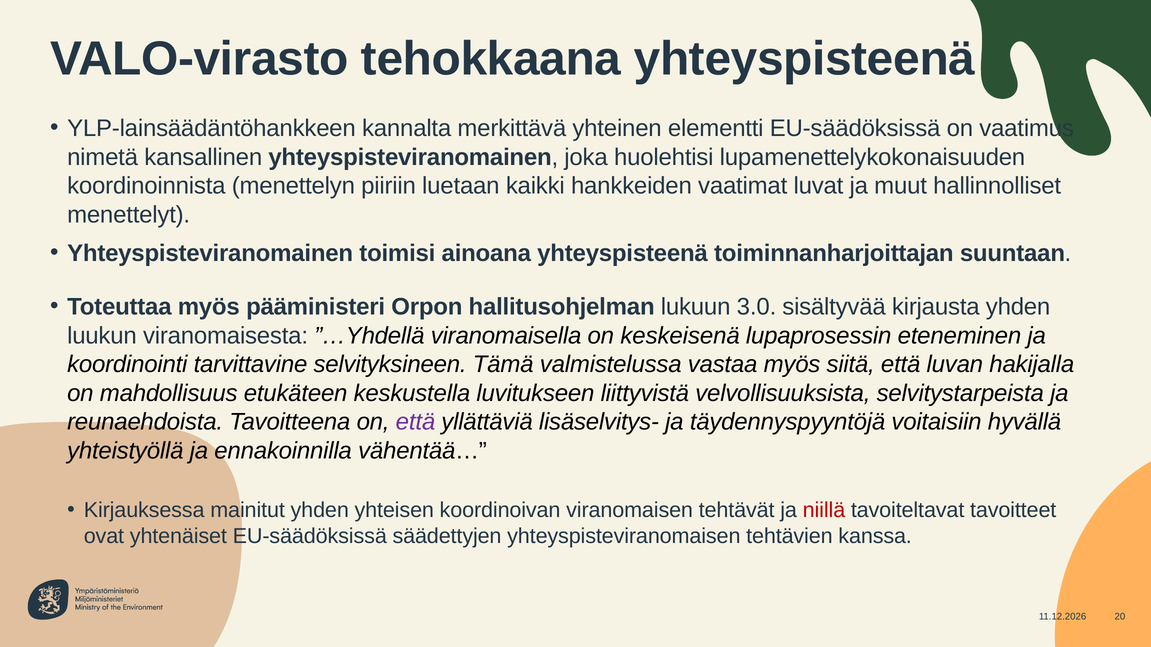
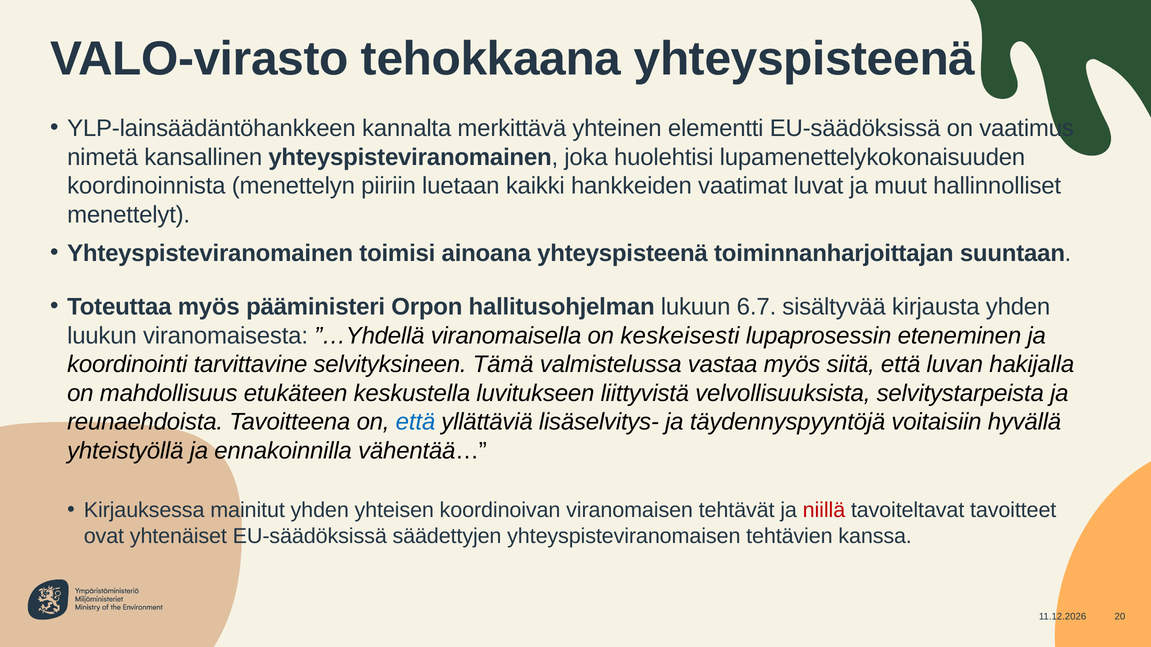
3.0: 3.0 -> 6.7 (756, 307)
keskeisenä: keskeisenä -> keskeisesti (680, 336)
että colour: purple -> blue (416, 422)
